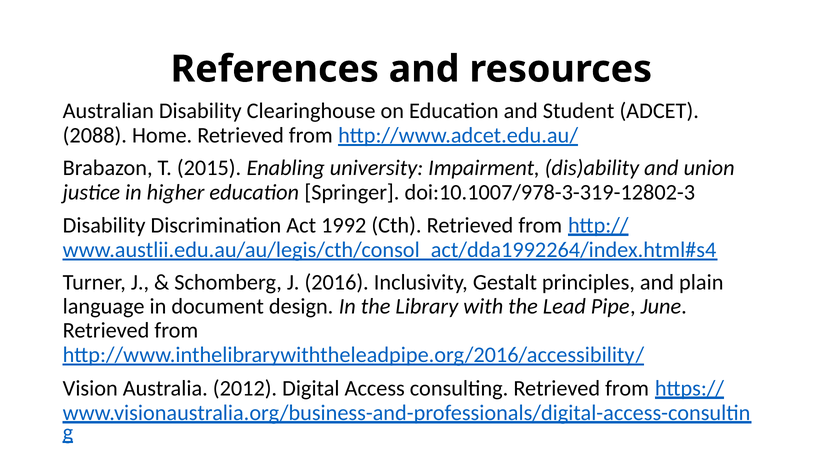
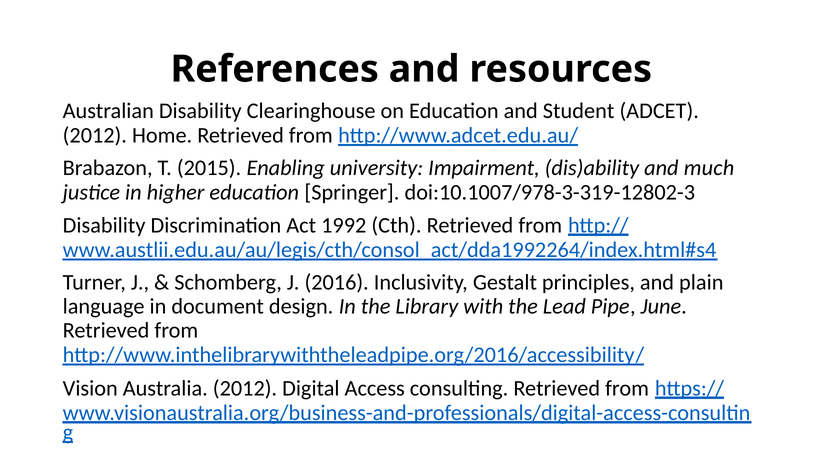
2088: 2088 -> 2012 (95, 135)
union: union -> much (709, 168)
